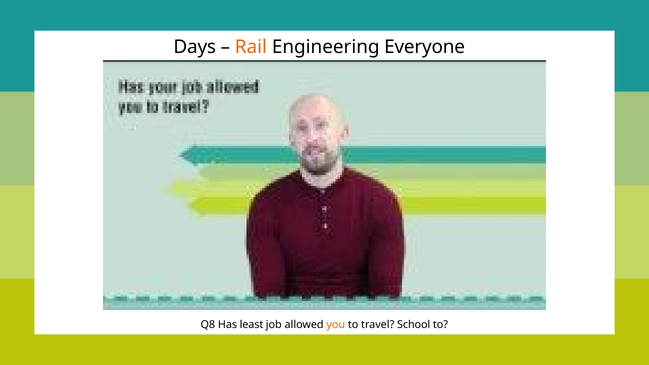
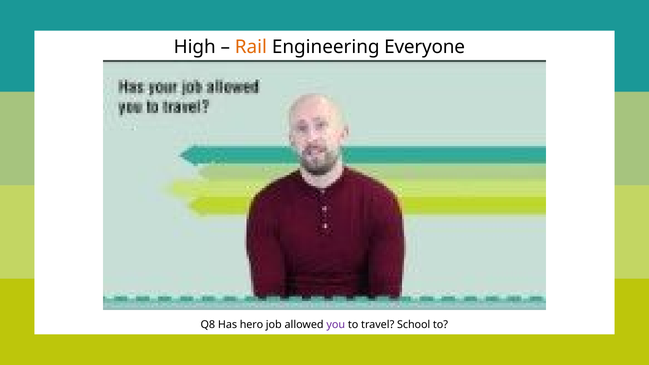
Days: Days -> High (195, 47)
least: least -> hero (251, 325)
you colour: orange -> purple (336, 325)
